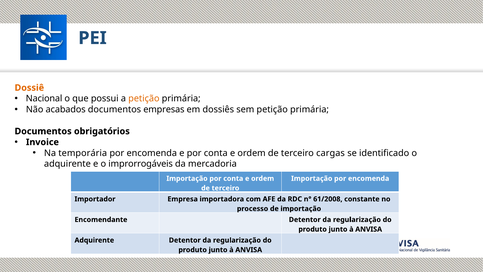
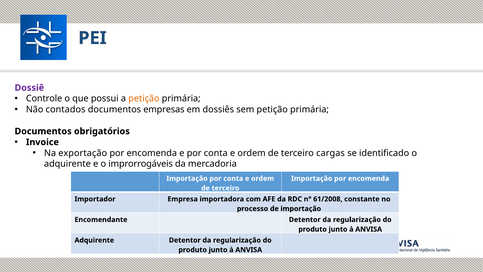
Dossiê colour: orange -> purple (29, 88)
Nacional: Nacional -> Controle (44, 99)
acabados: acabados -> contados (66, 109)
temporária: temporária -> exportação (83, 153)
